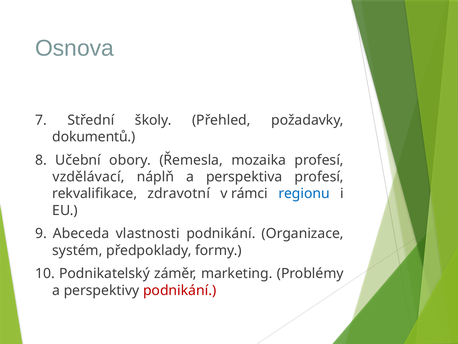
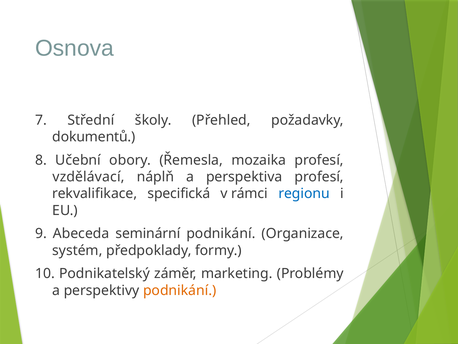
zdravotní: zdravotní -> specifická (179, 193)
vlastnosti: vlastnosti -> seminární (148, 233)
podnikání colour: red -> orange (180, 290)
